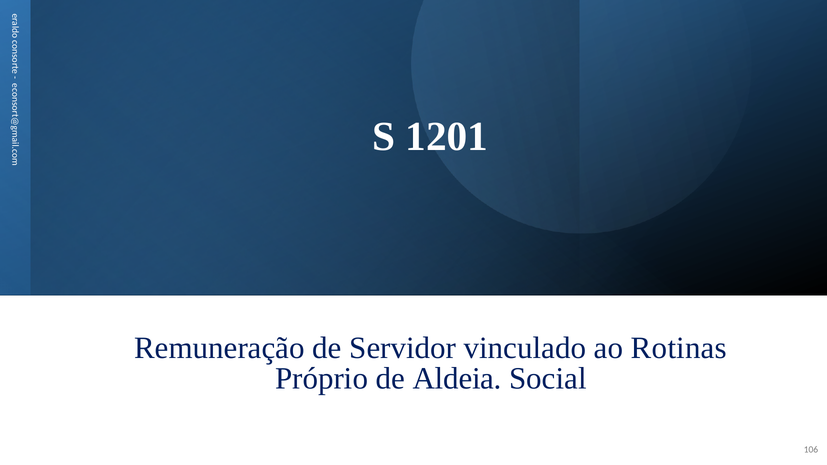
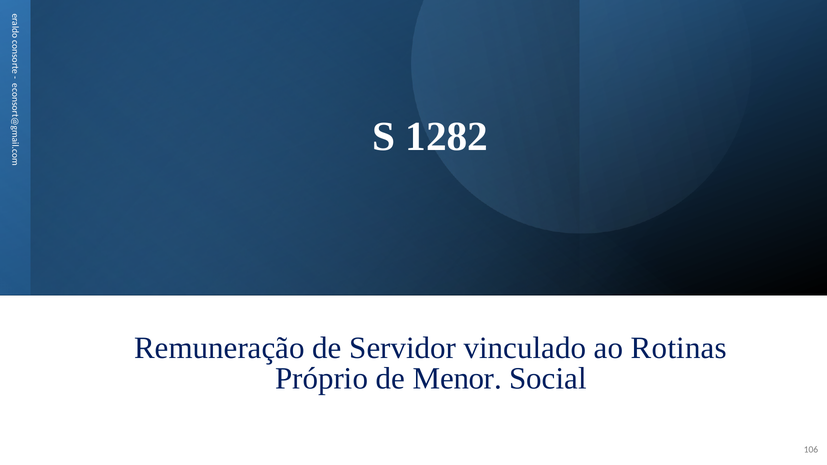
1201: 1201 -> 1282 (447, 136)
Aldeia: Aldeia -> Menor (457, 379)
